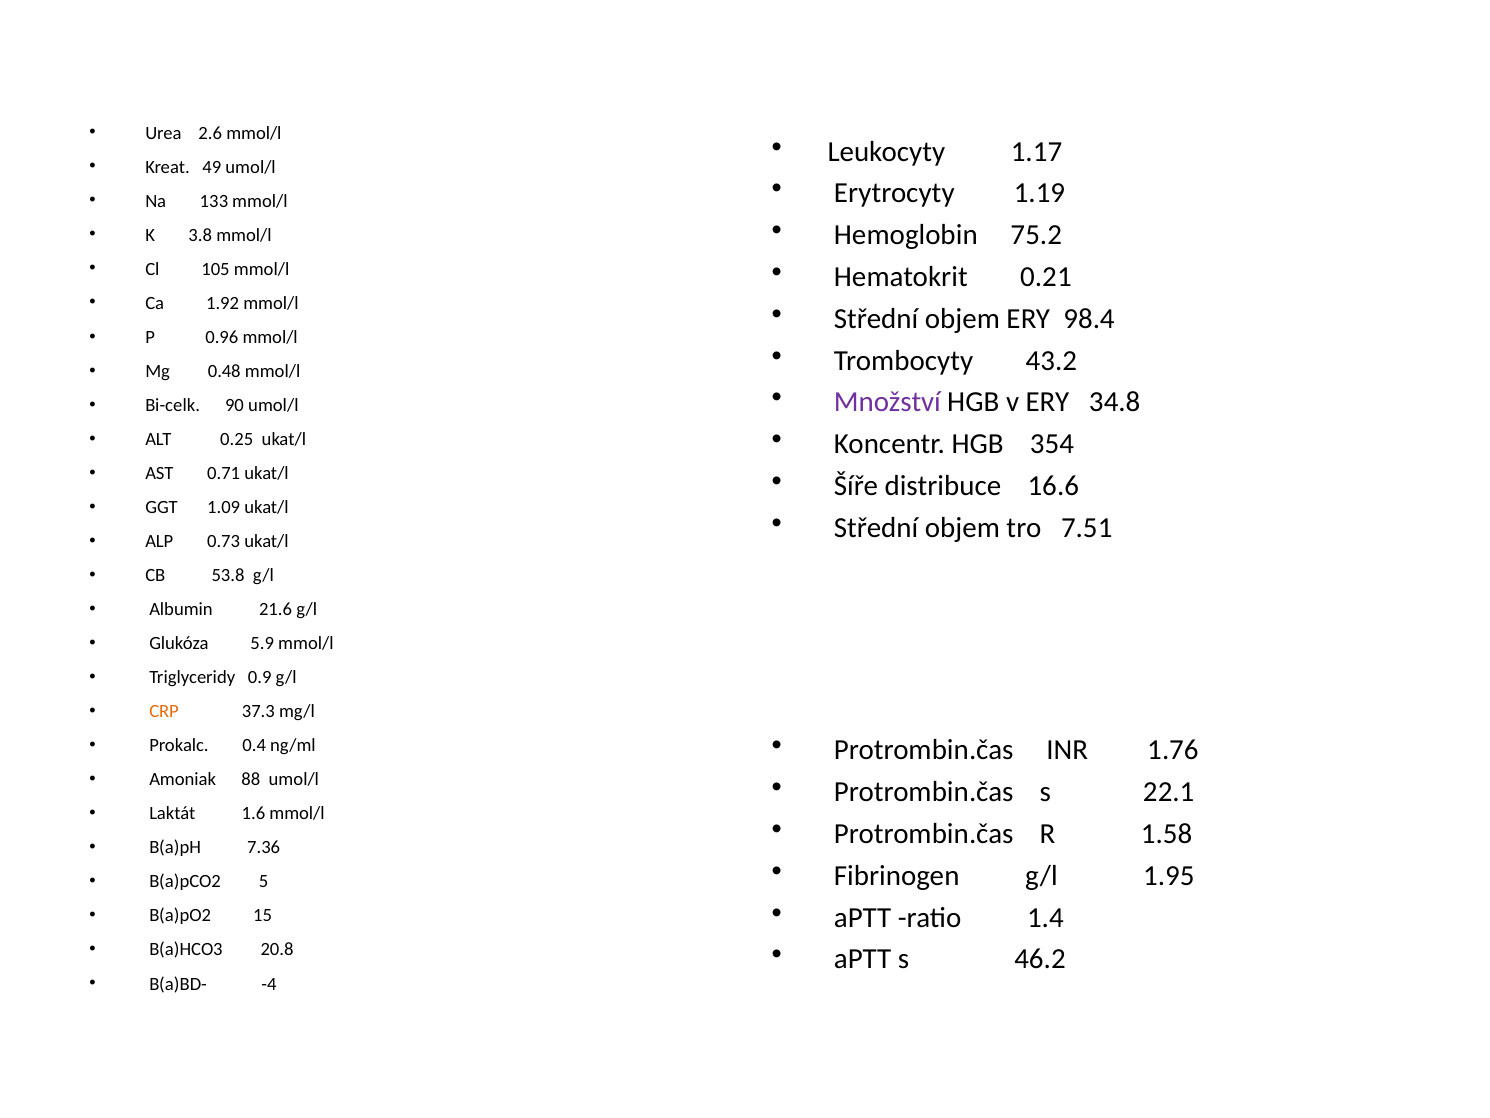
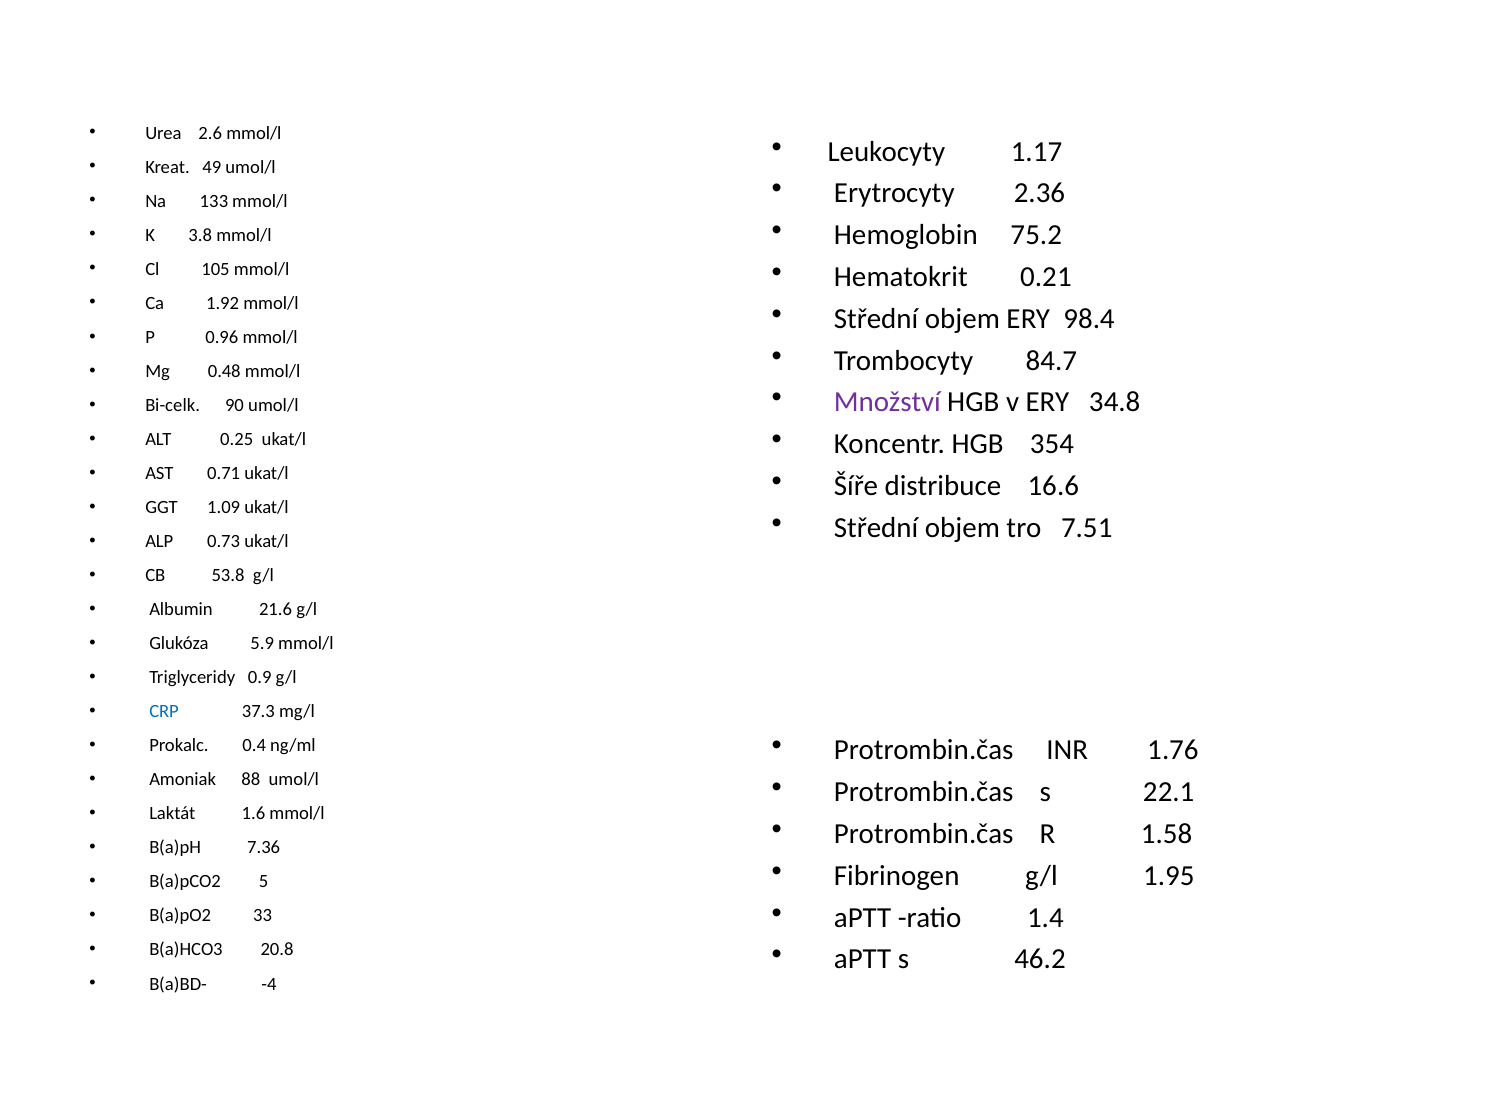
1.19: 1.19 -> 2.36 (1039, 193)
43.2: 43.2 -> 84.7 (1051, 360)
CRP colour: orange -> blue (164, 711)
15: 15 -> 33 (263, 915)
